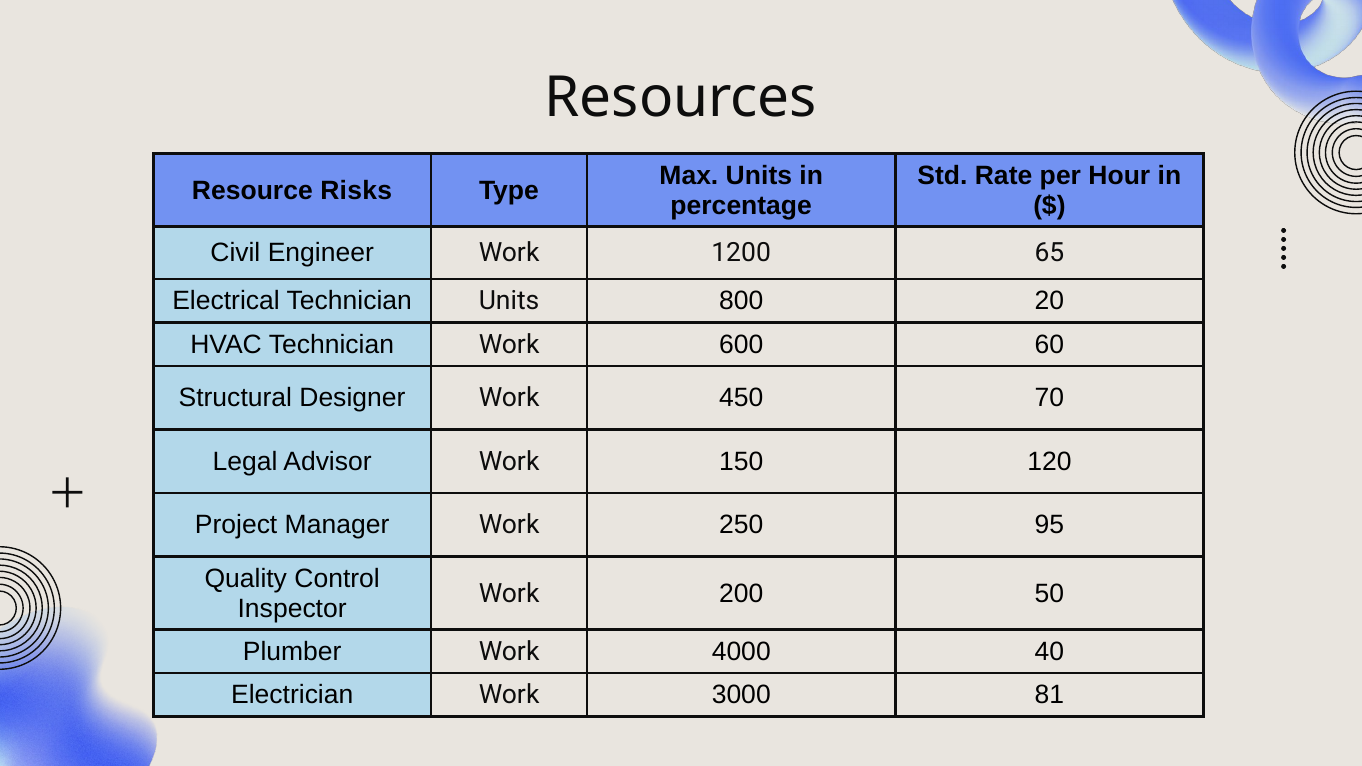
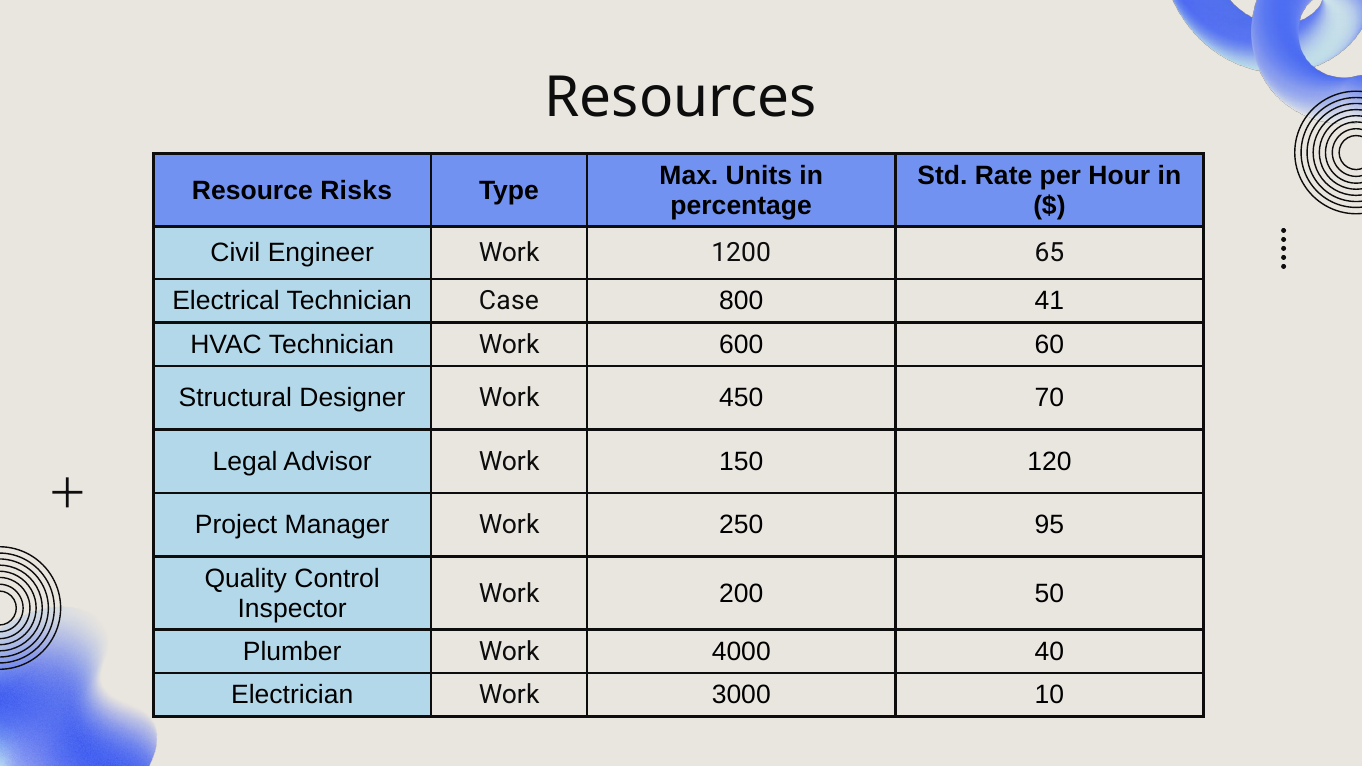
Technician Units: Units -> Case (509, 301)
20: 20 -> 41 (1049, 301)
81: 81 -> 10 (1049, 695)
